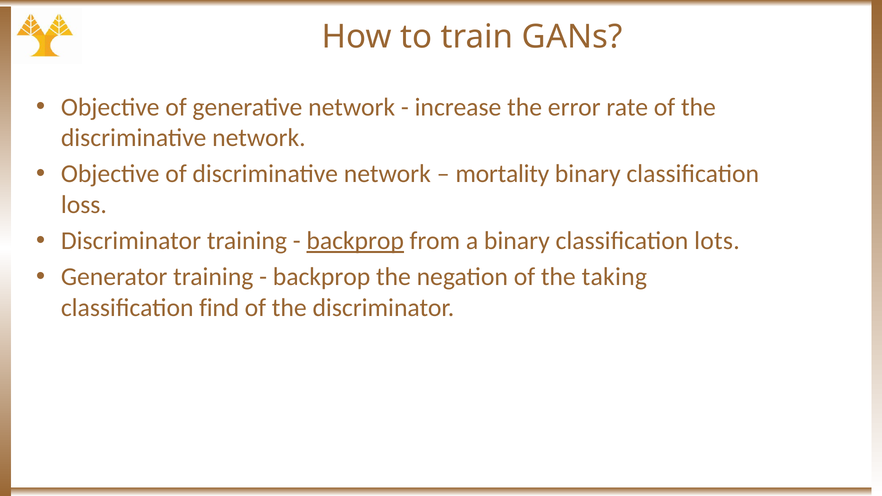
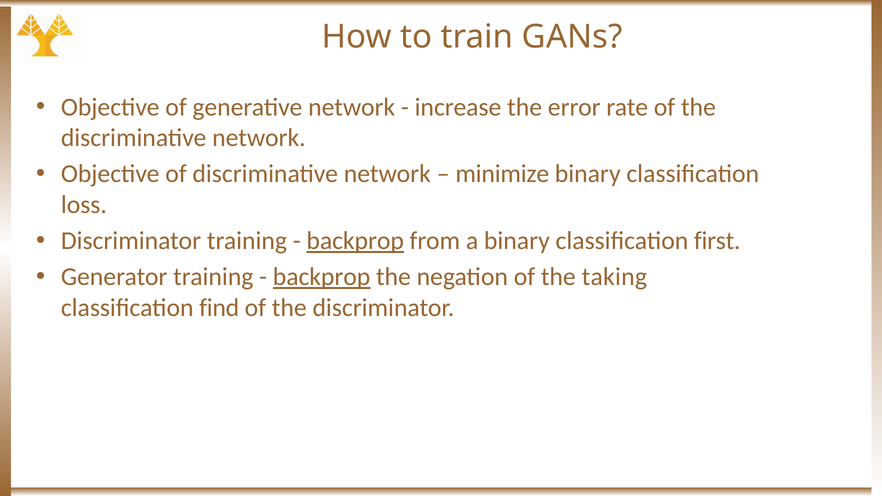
mortality: mortality -> minimize (502, 174)
lots: lots -> first (717, 241)
backprop underline: none -> present (322, 277)
